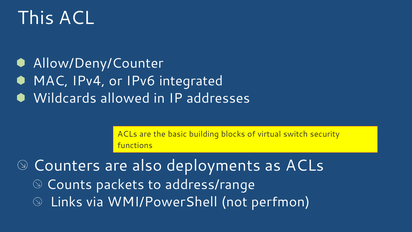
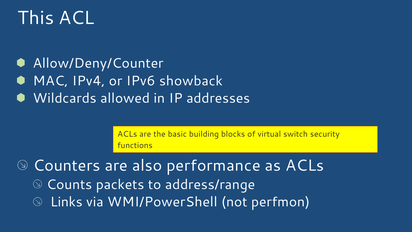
integrated: integrated -> showback (191, 81)
deployments: deployments -> performance (213, 166)
